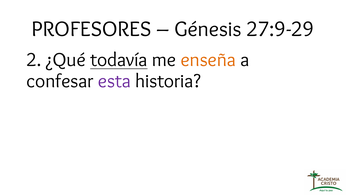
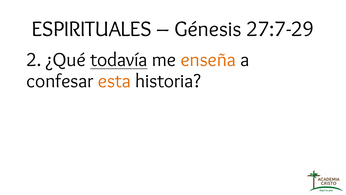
PROFESORES: PROFESORES -> ESPIRITUALES (92, 29)
27:9-29: 27:9-29 -> 27:7-29 (280, 29)
esta colour: purple -> orange (114, 81)
